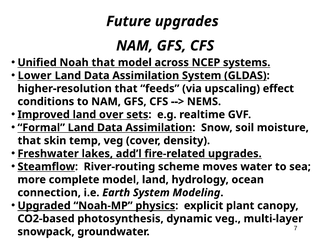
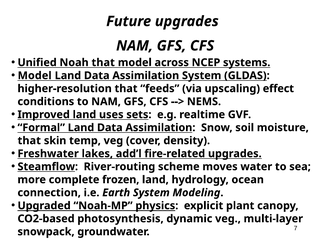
Lower: Lower -> Model (35, 75)
over: over -> uses (111, 114)
complete model: model -> frozen (121, 179)
